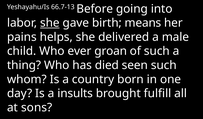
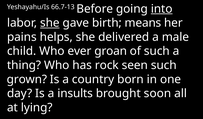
into underline: none -> present (162, 9)
died: died -> rock (107, 65)
whom: whom -> grown (27, 79)
fulfill: fulfill -> soon (157, 93)
sons: sons -> lying (37, 107)
